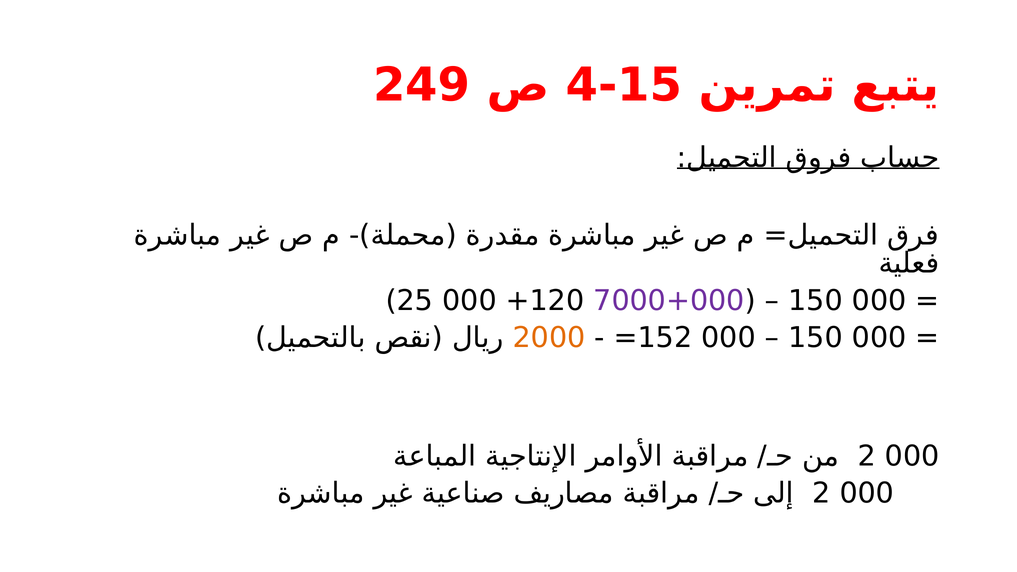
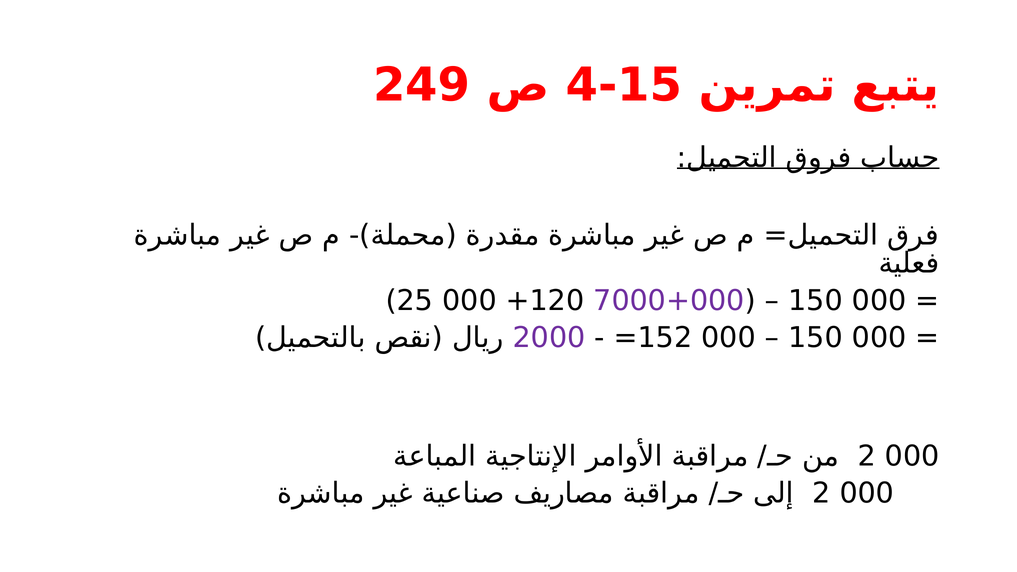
2000 colour: orange -> purple (549, 338)
